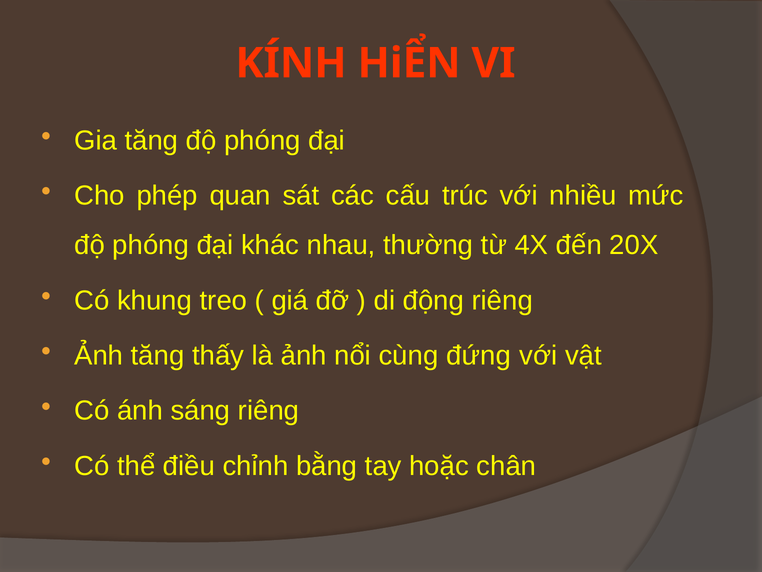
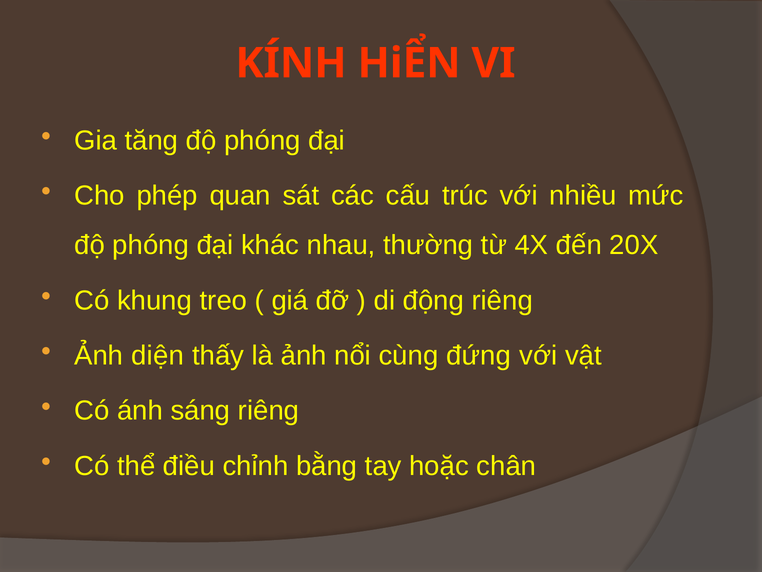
Ảnh tăng: tăng -> diện (157, 355)
